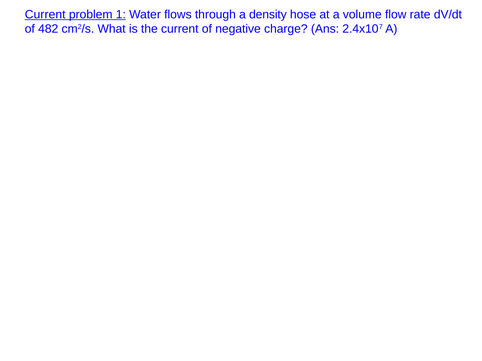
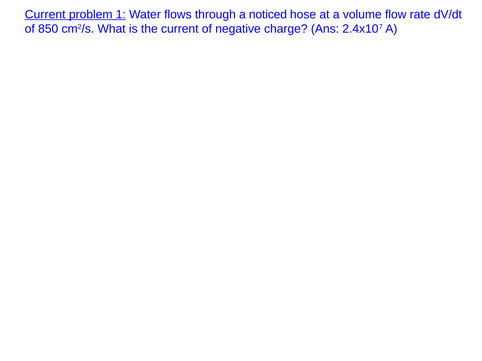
density: density -> noticed (268, 14)
482: 482 -> 850 (48, 29)
